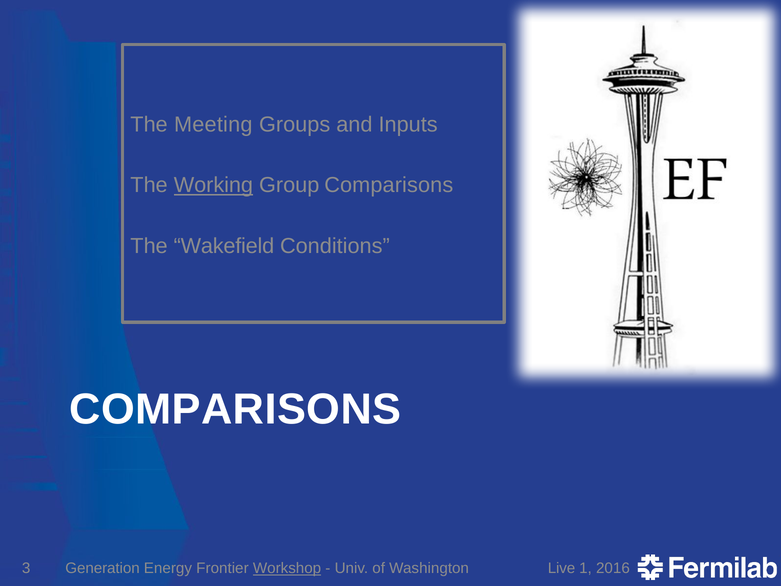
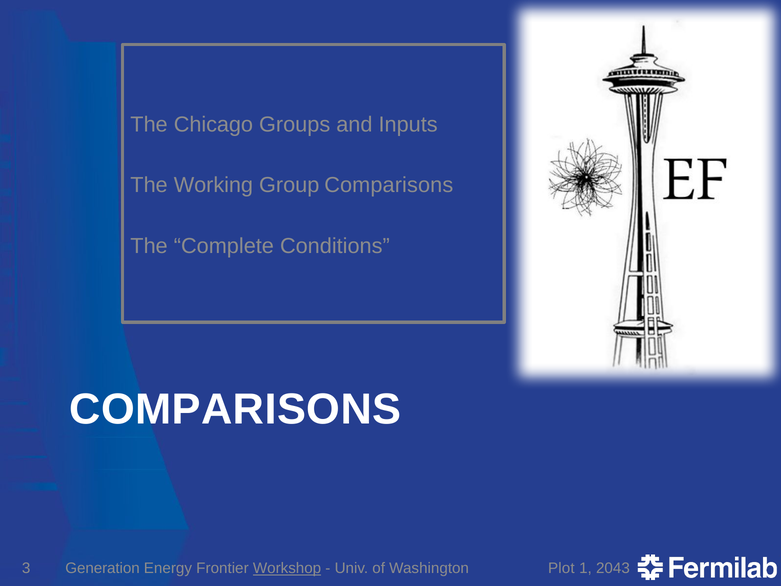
Meeting: Meeting -> Chicago (213, 124)
Working underline: present -> none (213, 185)
Wakefield: Wakefield -> Complete (224, 246)
Live: Live -> Plot (561, 568)
2016: 2016 -> 2043 (613, 568)
